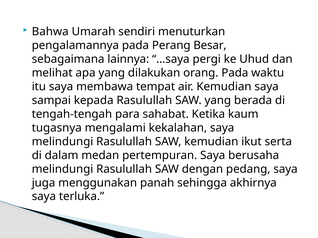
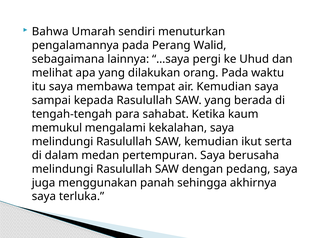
Besar: Besar -> Walid (210, 45)
tugasnya: tugasnya -> memukul (57, 128)
